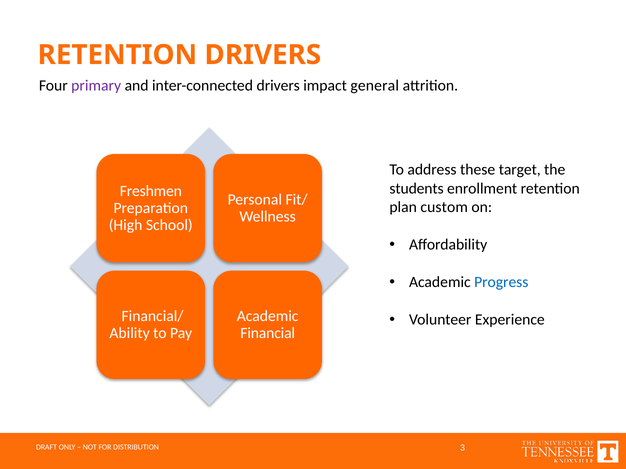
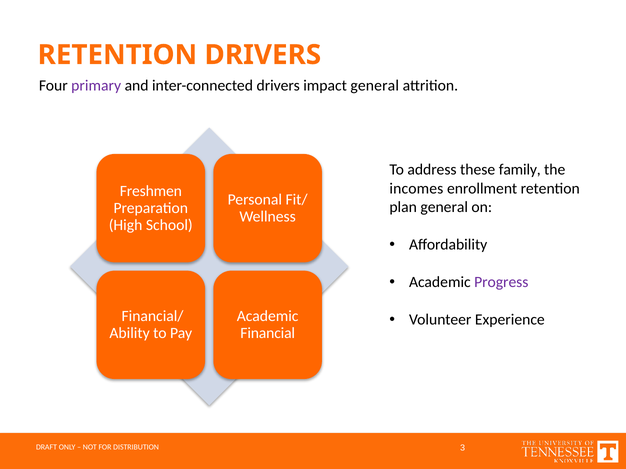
target: target -> family (520, 170)
students: students -> incomes (416, 189)
plan custom: custom -> general (444, 207)
Progress colour: blue -> purple (501, 283)
